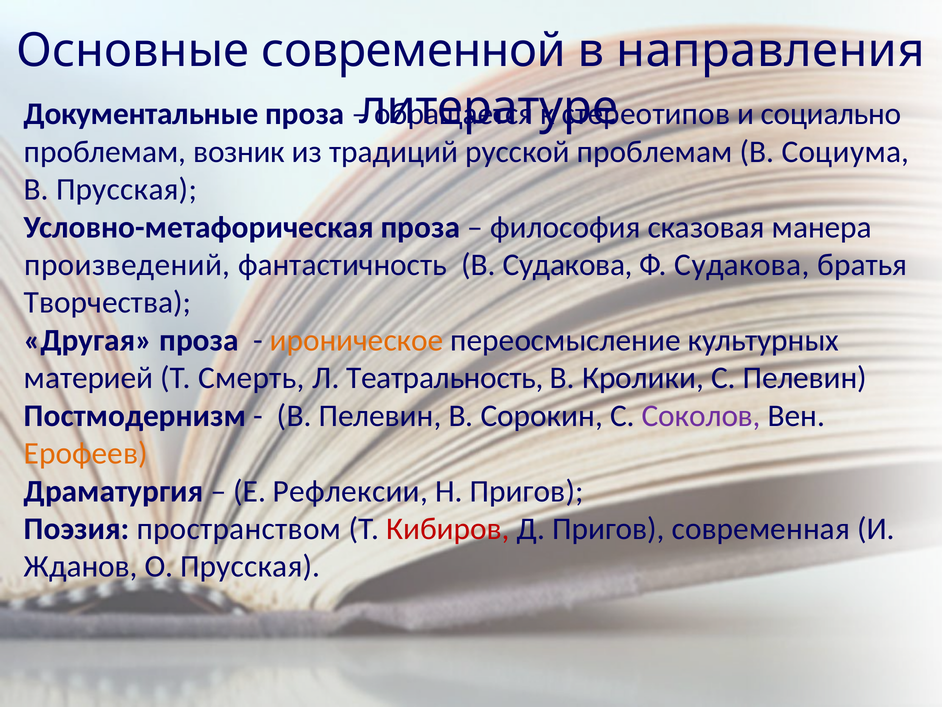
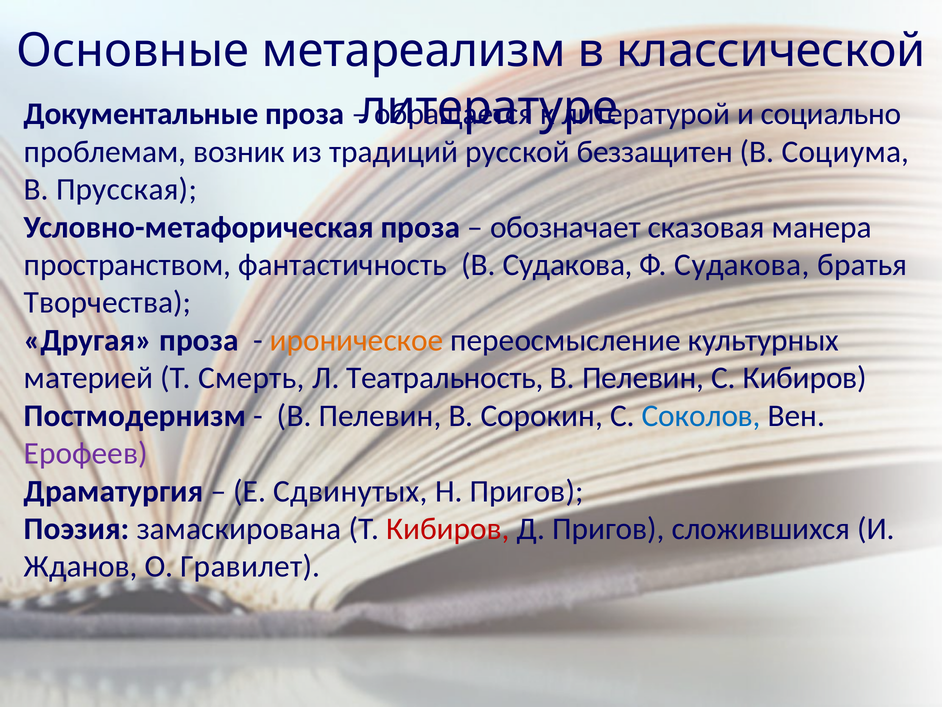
современной: современной -> метареализм (414, 51)
направления: направления -> классической (771, 51)
стереотипов: стереотипов -> литературой (646, 114)
русской проблемам: проблемам -> беззащитен (655, 152)
философия: философия -> обозначает (565, 227)
произведений: произведений -> пространством (128, 265)
Кролики: Кролики -> Пелевин (643, 378)
С Пелевин: Пелевин -> Кибиров (805, 378)
Соколов colour: purple -> blue (701, 415)
Ерофеев colour: orange -> purple (86, 453)
Рефлексии: Рефлексии -> Сдвинутых (350, 491)
пространством: пространством -> замаскирована (239, 528)
современная: современная -> сложившихся (761, 528)
О Прусская: Прусская -> Гравилет (250, 566)
